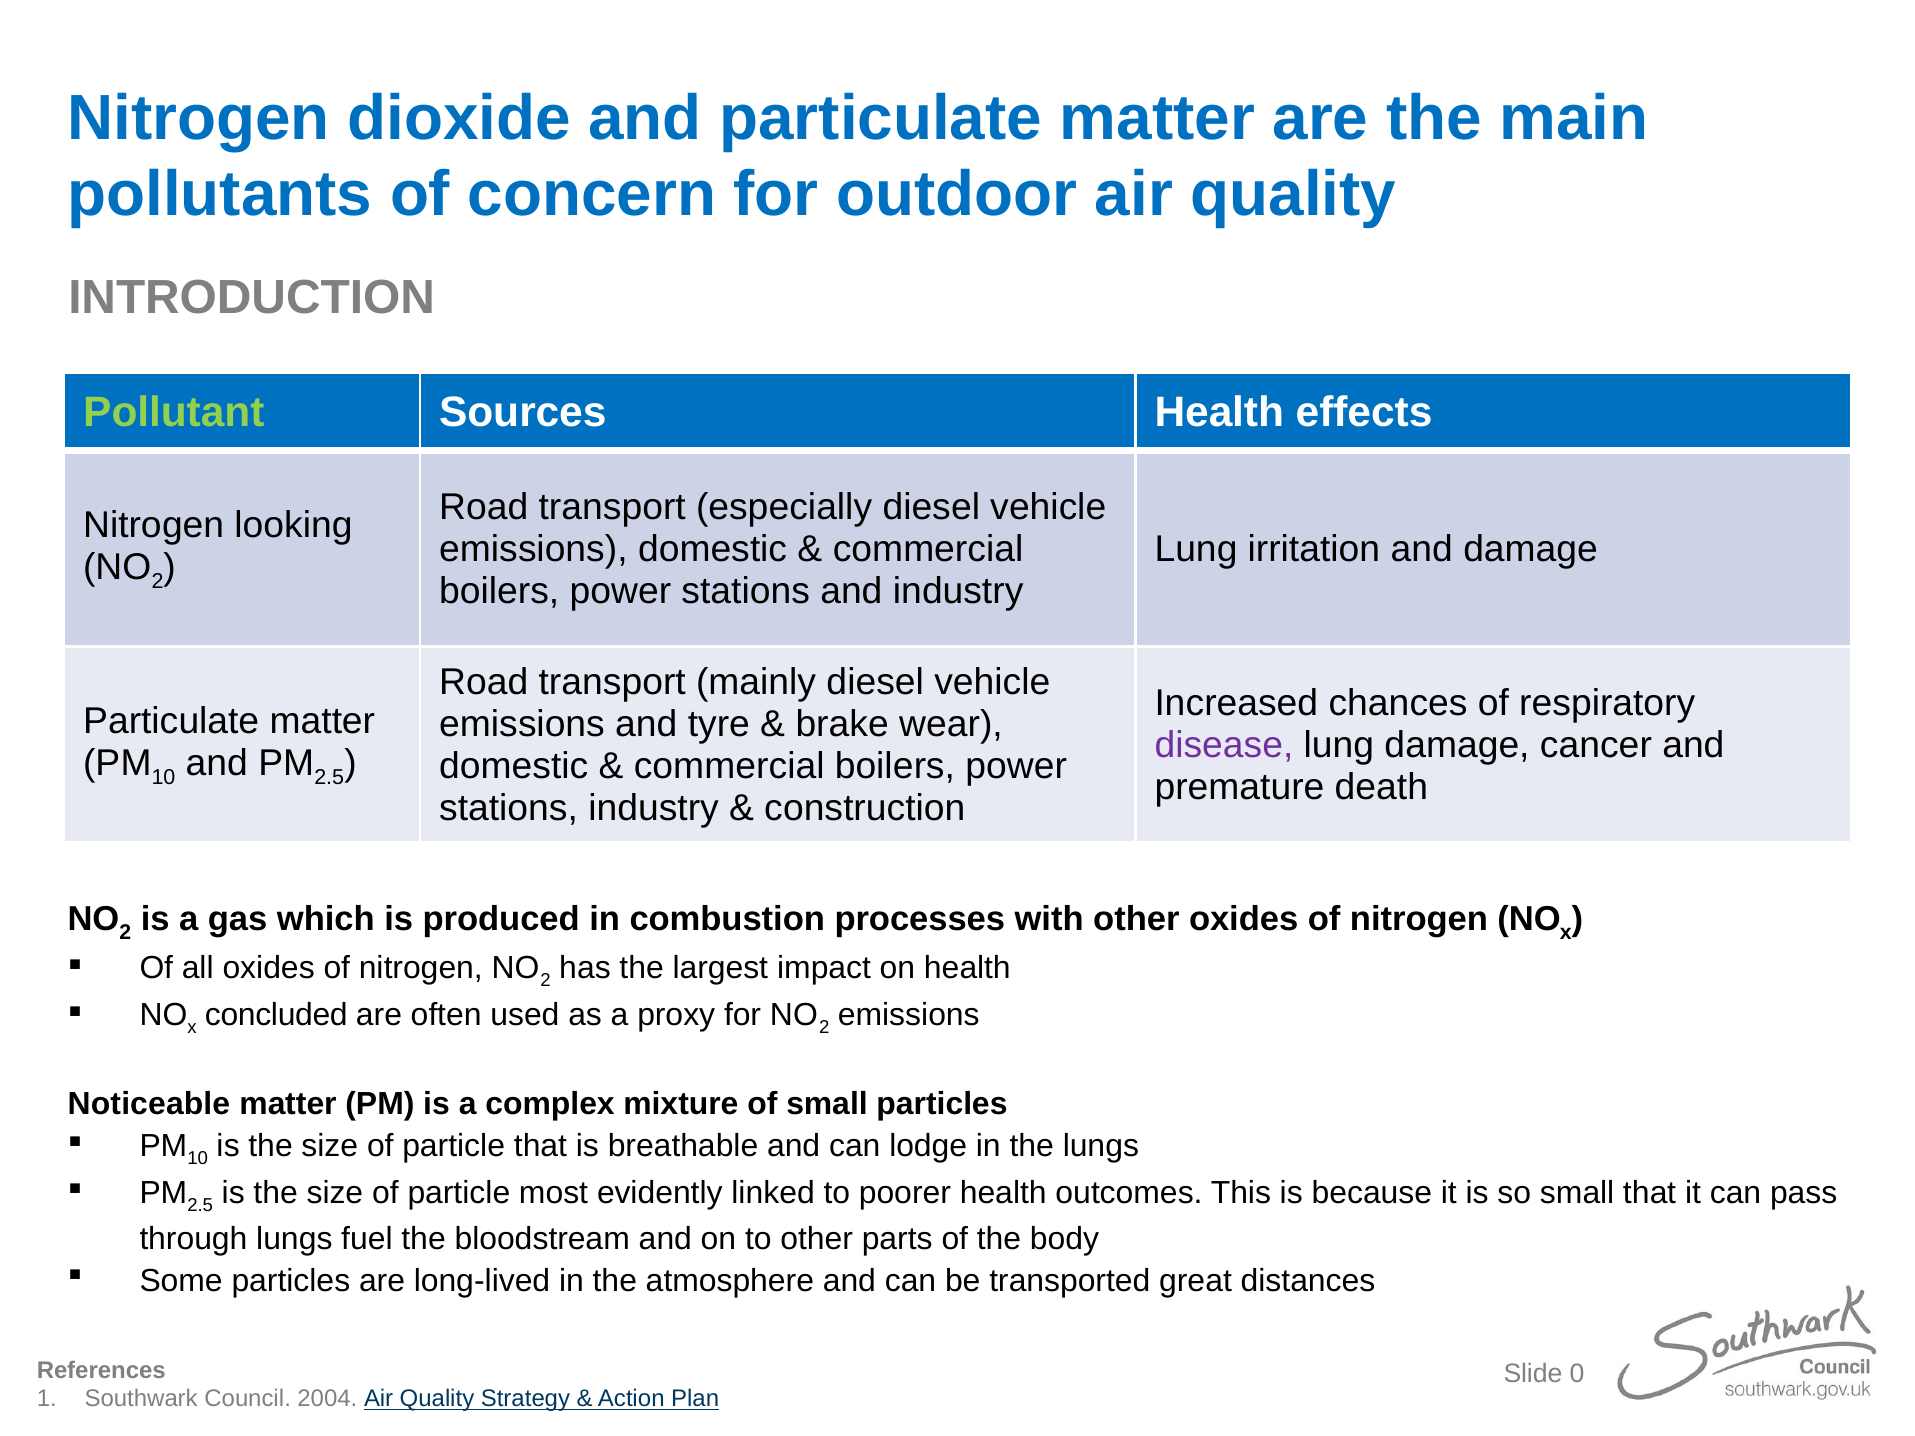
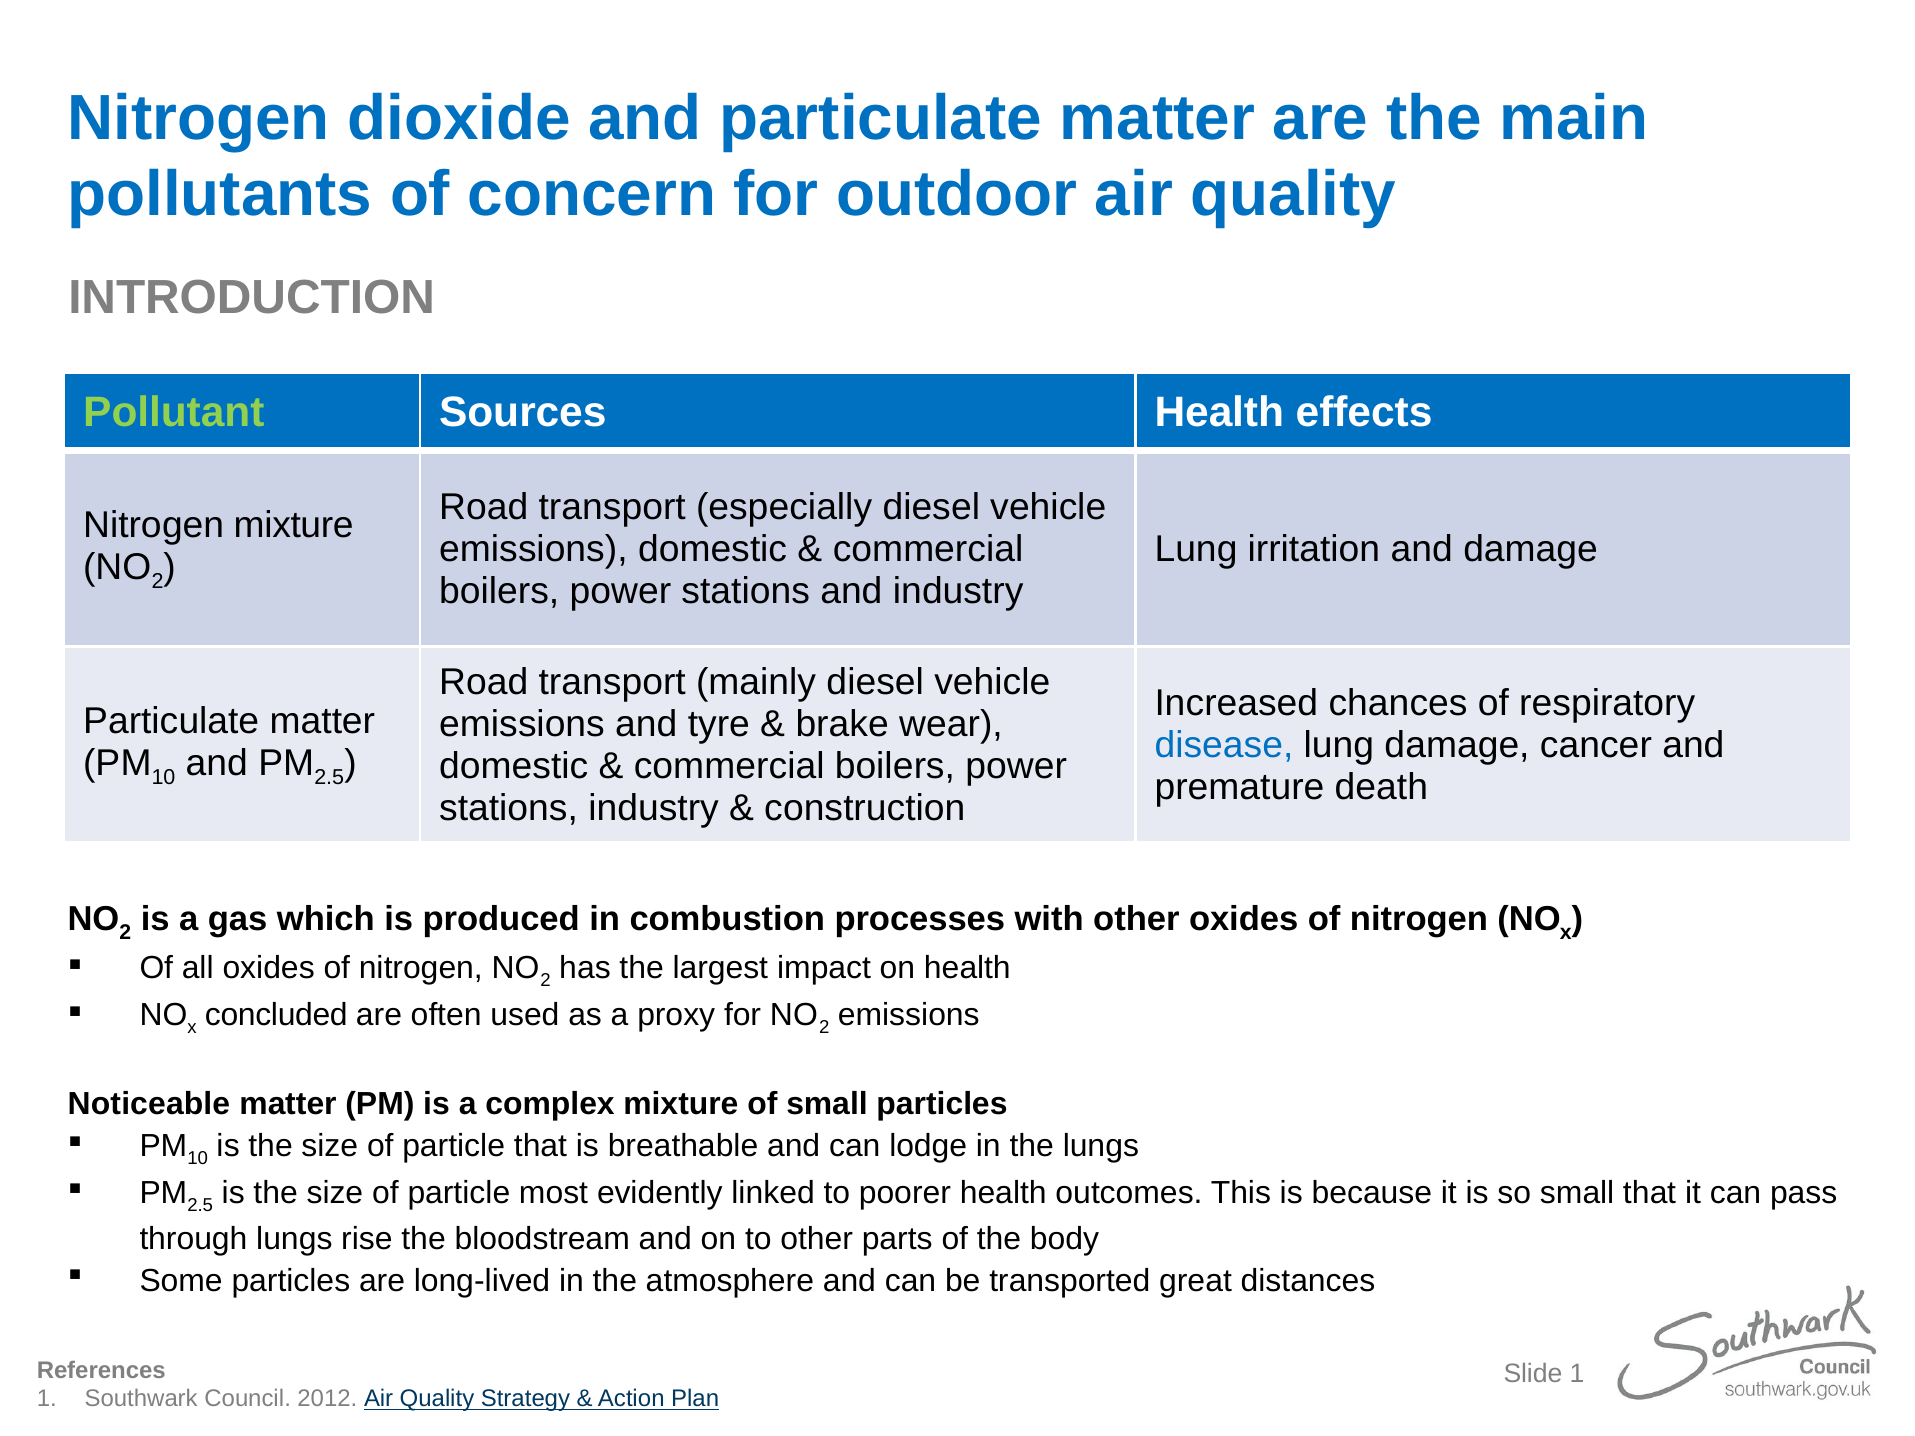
Nitrogen looking: looking -> mixture (294, 525)
disease colour: purple -> blue (1224, 745)
fuel: fuel -> rise (367, 1240)
Slide 0: 0 -> 1 (1577, 1374)
2004: 2004 -> 2012 (327, 1399)
